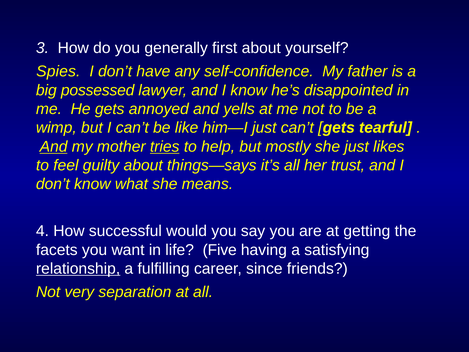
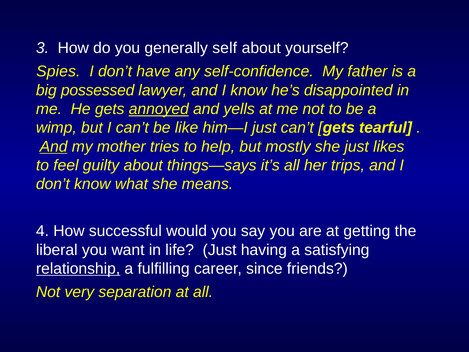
first: first -> self (225, 48)
annoyed underline: none -> present (159, 109)
tries underline: present -> none (165, 146)
trust: trust -> trips (348, 165)
facets: facets -> liberal (57, 250)
life Five: Five -> Just (220, 250)
